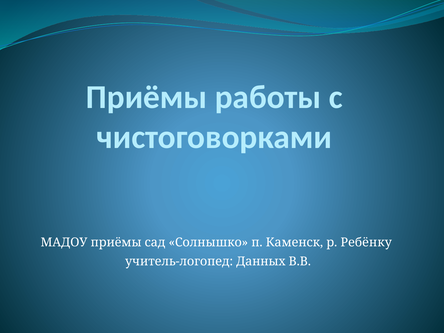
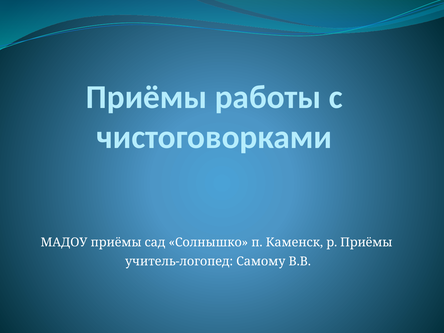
р Ребёнку: Ребёнку -> Приёмы (366, 243)
Данных: Данных -> Самому (261, 261)
